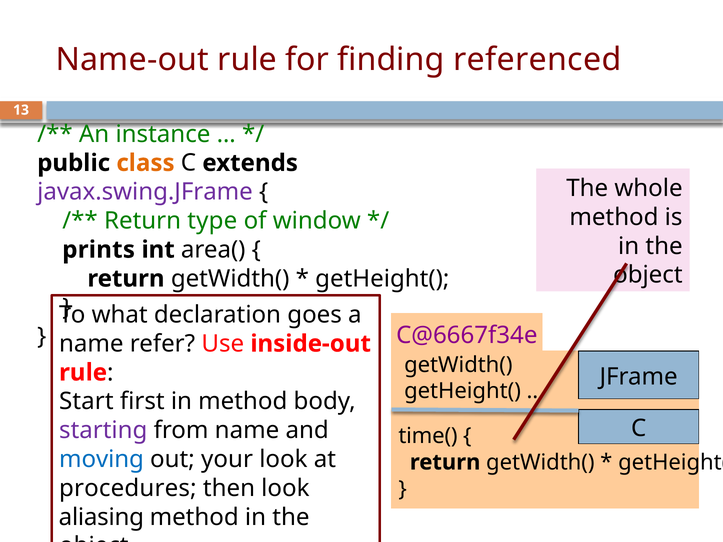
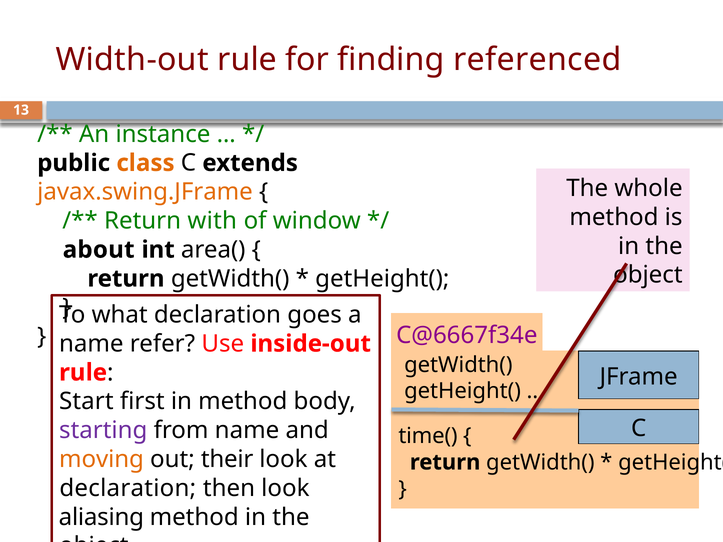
Name-out: Name-out -> Width-out (132, 59)
javax.swing.JFrame colour: purple -> orange (145, 192)
type: type -> with (212, 221)
prints: prints -> about (99, 250)
moving colour: blue -> orange (102, 460)
your: your -> their (227, 460)
procedures: procedures -> declaration (128, 488)
